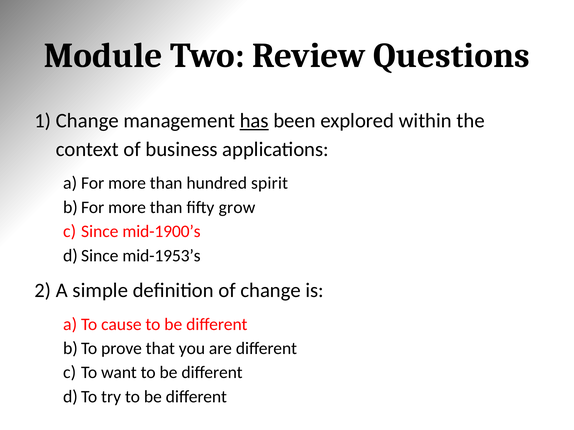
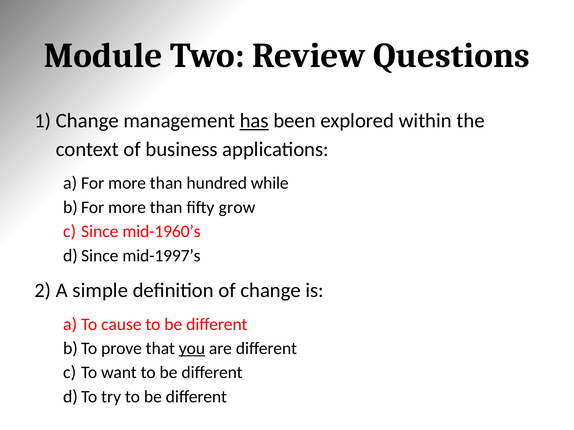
spirit: spirit -> while (270, 183)
mid-1900’s: mid-1900’s -> mid-1960’s (161, 232)
mid-1953’s: mid-1953’s -> mid-1997’s (161, 256)
you underline: none -> present (192, 349)
